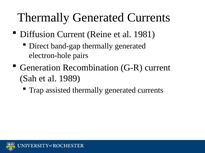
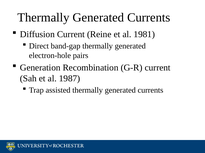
1989: 1989 -> 1987 (70, 79)
